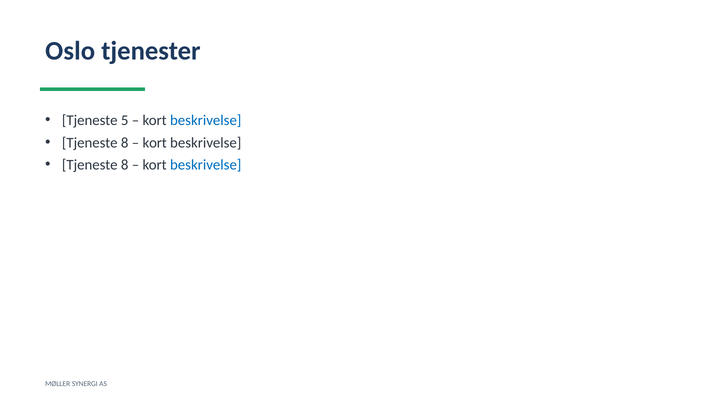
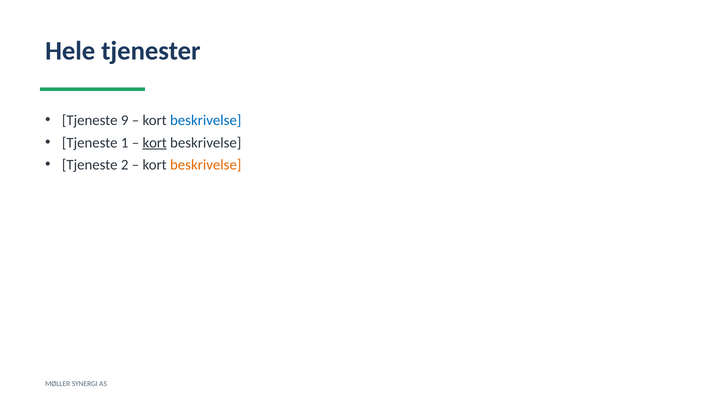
Oslo: Oslo -> Hele (70, 51)
5: 5 -> 9 (125, 120)
8: 8 -> 1 (125, 143)
kort underline: none -> present (155, 143)
8: 8 -> 2 (125, 165)
beskrivelse colour: blue -> orange (206, 165)
